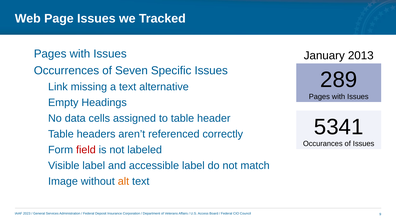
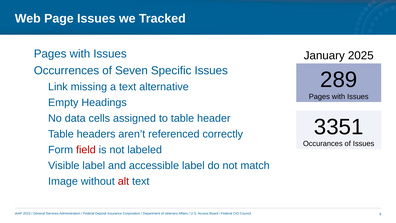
2013: 2013 -> 2025 (361, 56)
5341: 5341 -> 3351 (339, 127)
alt colour: orange -> red (123, 181)
